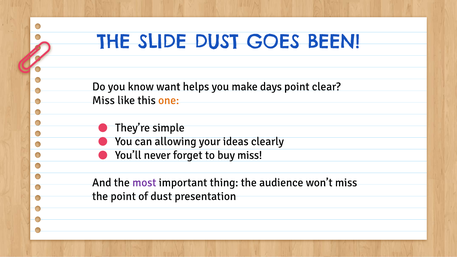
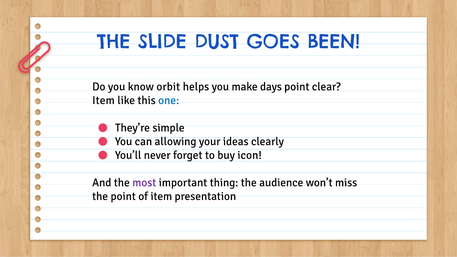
want: want -> orbit (168, 87)
Miss: Miss -> Item (103, 100)
one colour: orange -> blue (169, 100)
buy miss: miss -> icon (250, 155)
of dust: dust -> item (161, 196)
